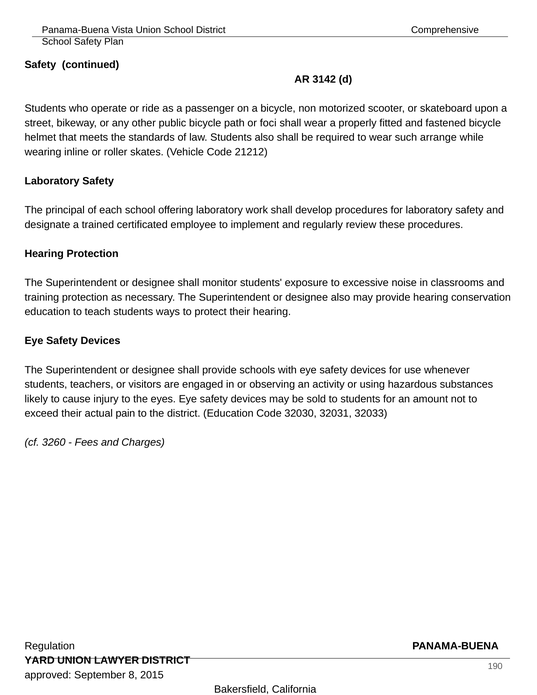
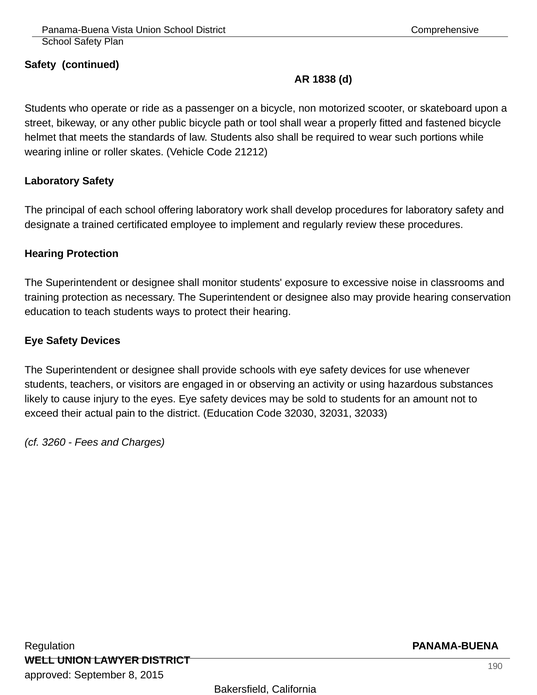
3142: 3142 -> 1838 (324, 79)
foci: foci -> tool (268, 123)
arrange: arrange -> portions (438, 137)
YARD: YARD -> WELL (40, 660)
